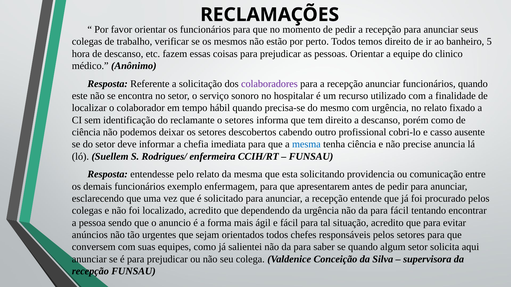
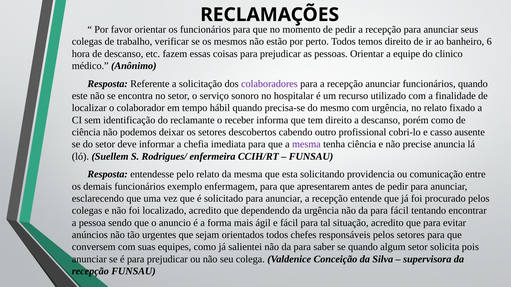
5: 5 -> 6 (489, 42)
o setores: setores -> receber (239, 120)
mesma colour: blue -> purple (306, 145)
aqui: aqui -> pois (470, 247)
